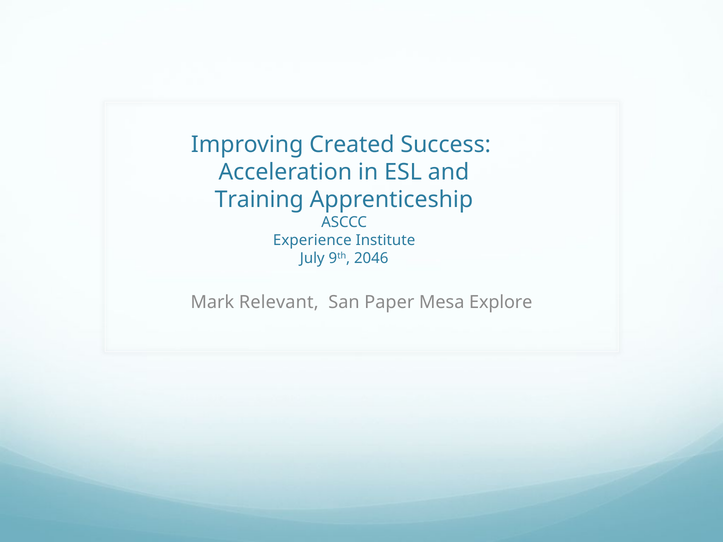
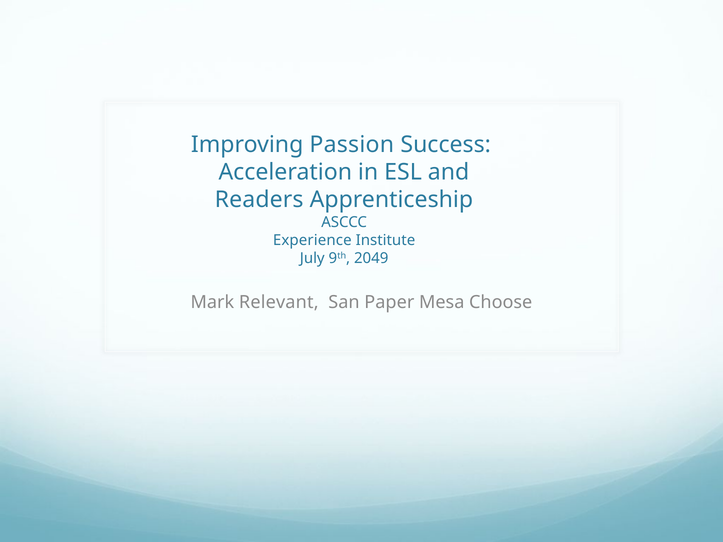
Created: Created -> Passion (352, 144)
Training: Training -> Readers (259, 200)
2046: 2046 -> 2049 (371, 258)
Explore: Explore -> Choose (501, 302)
